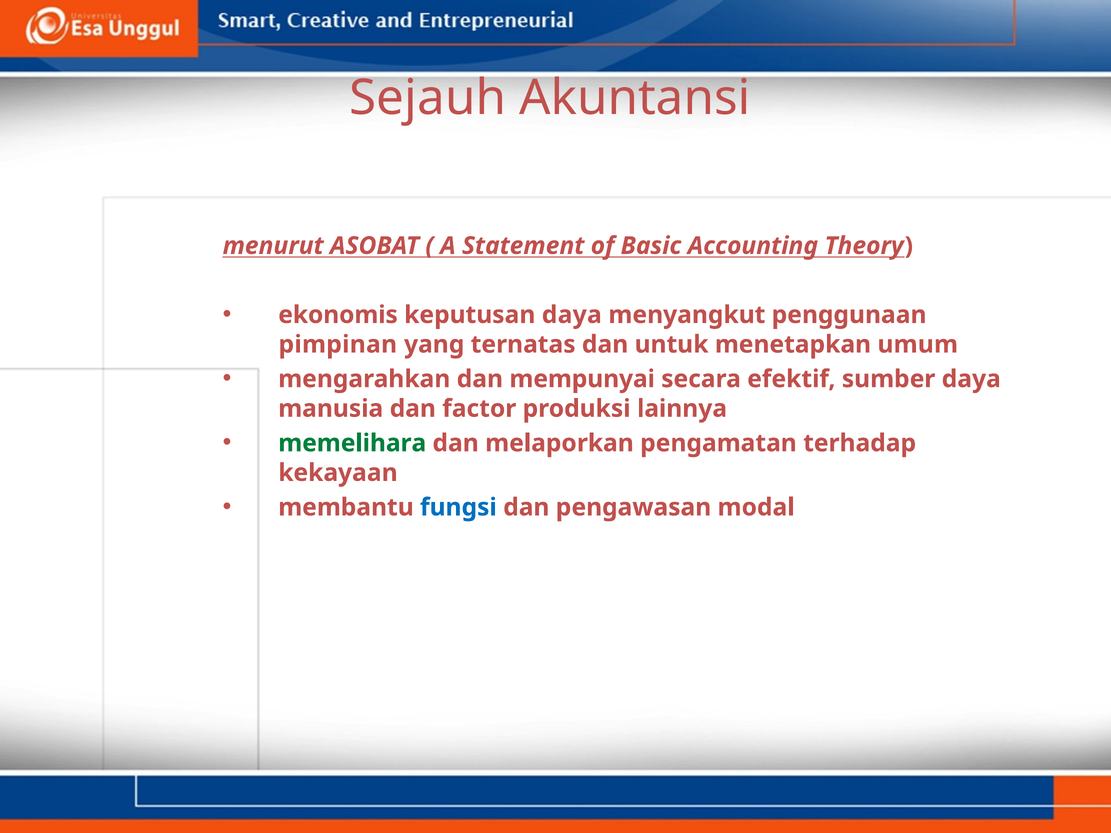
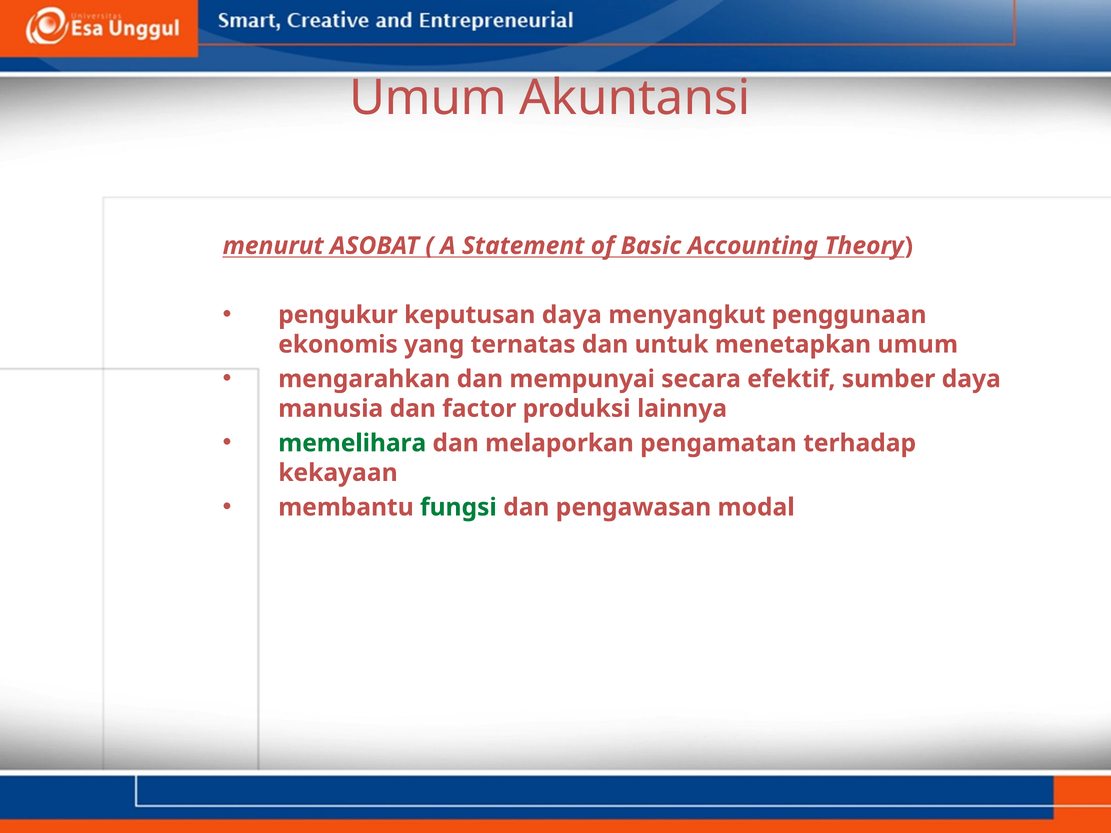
Sejauh: Sejauh -> Umum (428, 98)
ekonomis: ekonomis -> pengukur (338, 315)
pimpinan: pimpinan -> ekonomis (338, 345)
fungsi colour: blue -> green (458, 507)
